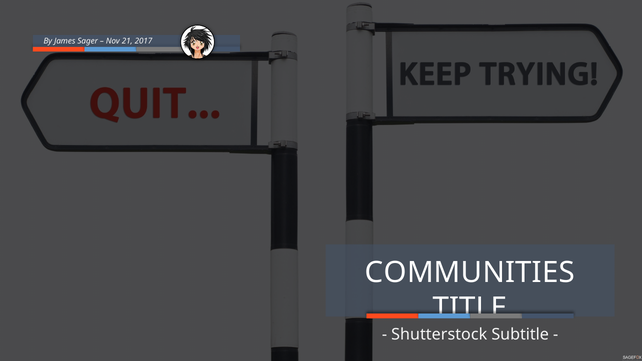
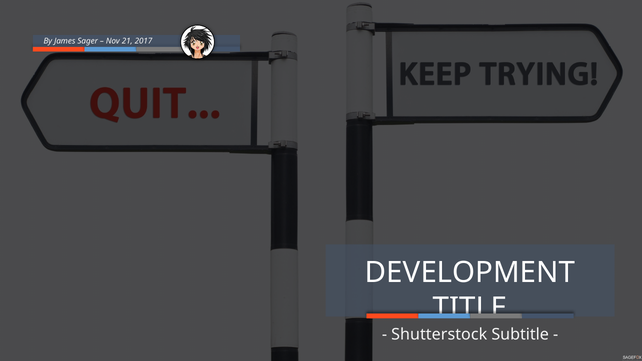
COMMUNITIES: COMMUNITIES -> DEVELOPMENT (470, 273)
